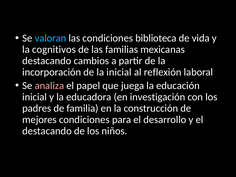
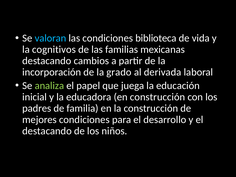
la inicial: inicial -> grado (119, 72)
reflexión: reflexión -> derivada (163, 72)
analiza colour: pink -> light green (49, 86)
en investigación: investigación -> construcción (158, 97)
